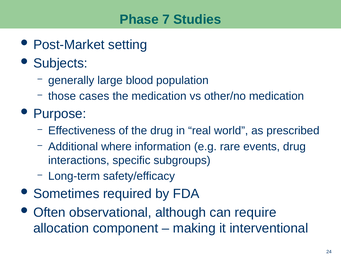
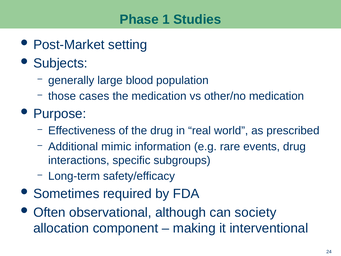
7: 7 -> 1 (166, 19)
where: where -> mimic (116, 147)
require: require -> society (256, 212)
